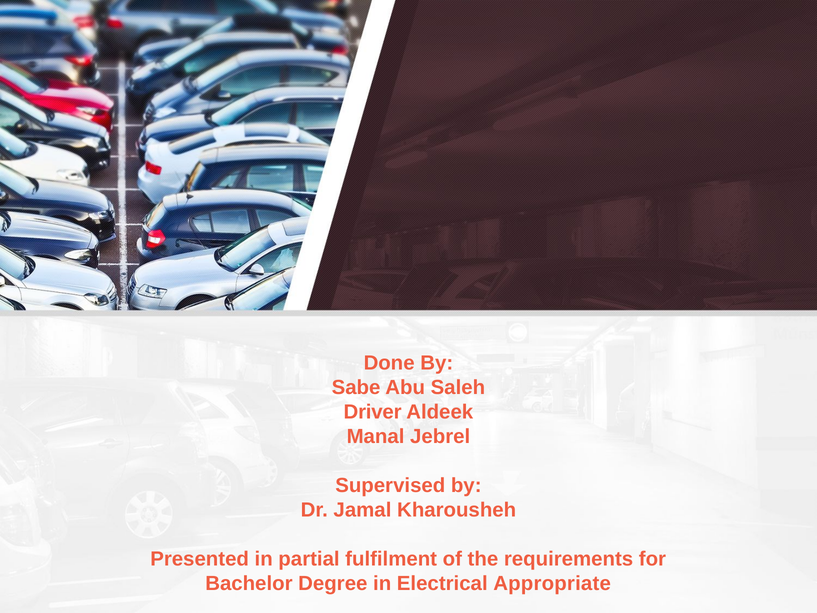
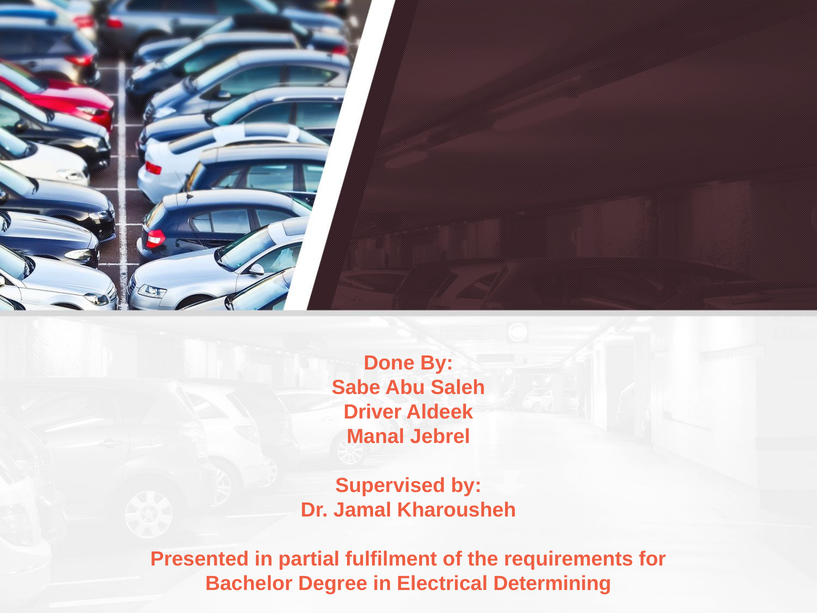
Appropriate: Appropriate -> Determining (552, 583)
